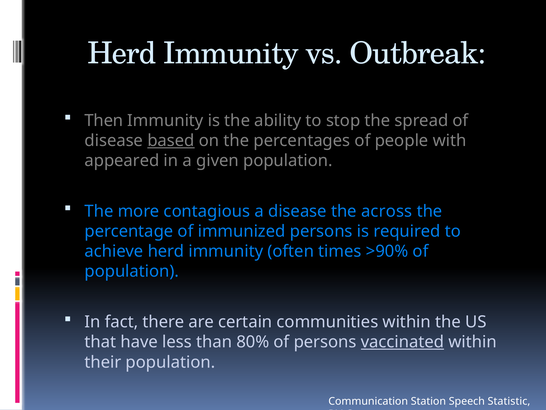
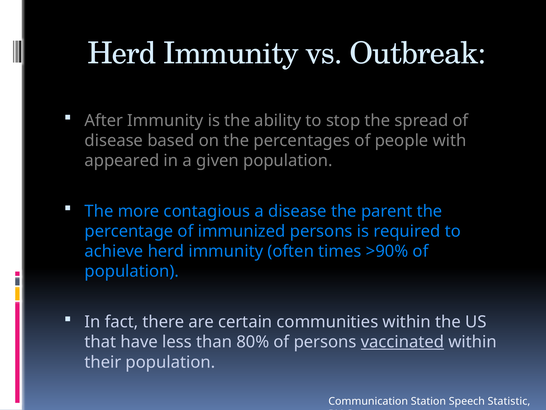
Then: Then -> After (104, 120)
based underline: present -> none (171, 140)
across: across -> parent (387, 211)
